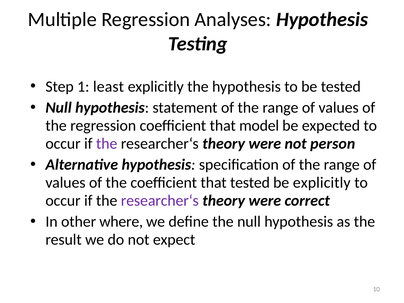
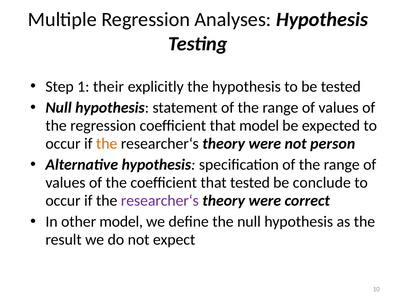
least: least -> their (109, 87)
the colour: purple -> orange (107, 144)
be explicitly: explicitly -> conclude (322, 183)
other where: where -> model (121, 222)
